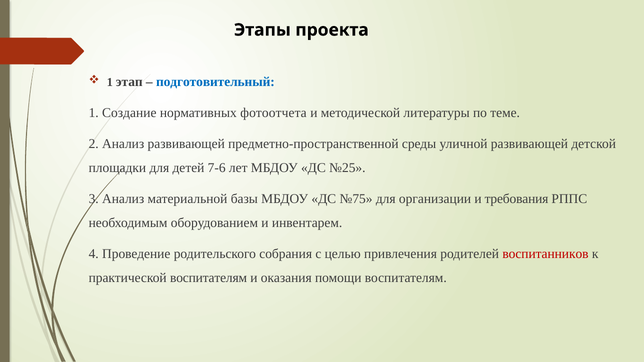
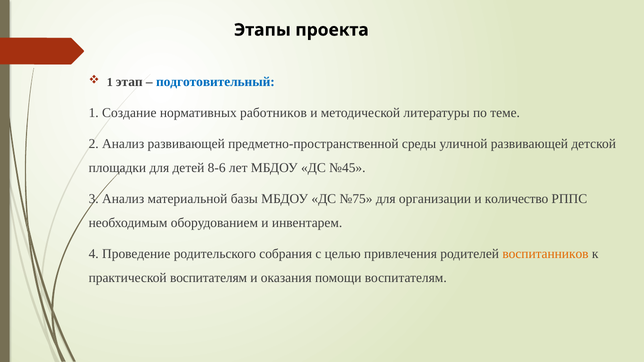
фотоотчета: фотоотчета -> работников (273, 113)
7-6: 7-6 -> 8-6 (217, 168)
№25: №25 -> №45 (347, 168)
требования: требования -> количество (517, 199)
воспитанников colour: red -> orange (545, 254)
